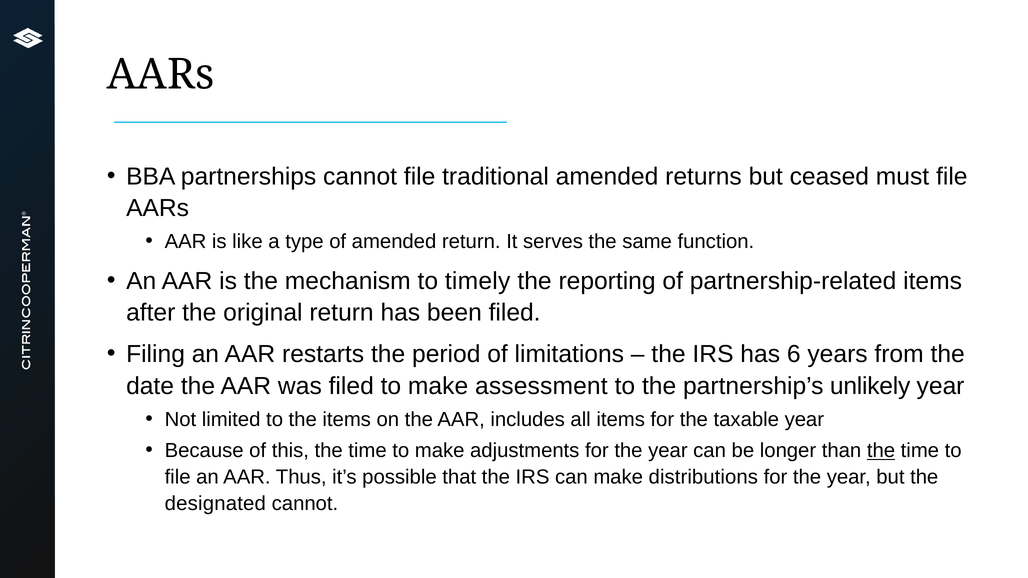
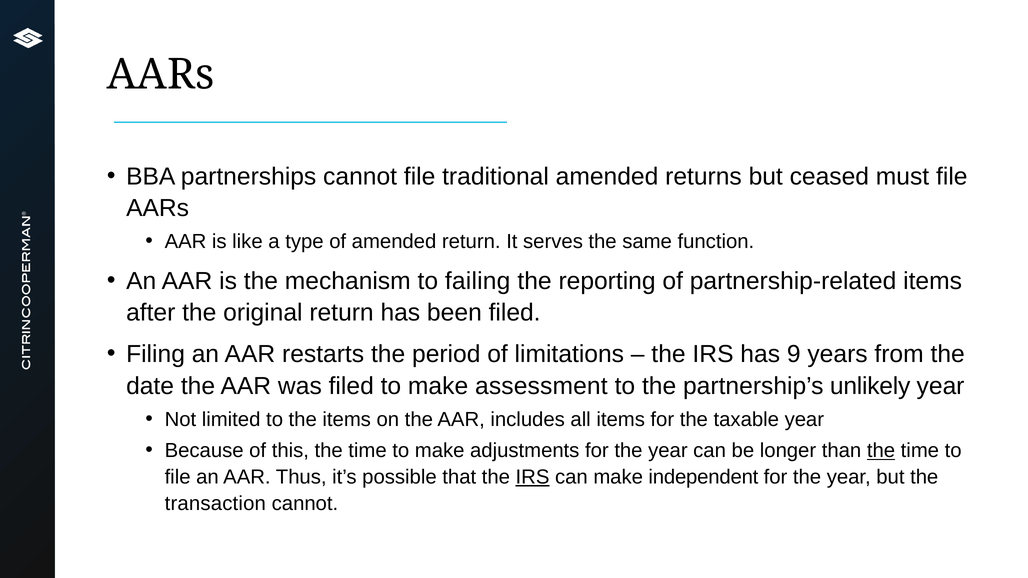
timely: timely -> failing (478, 281)
6: 6 -> 9 (794, 354)
IRS underline: none -> present (533, 477)
distributions: distributions -> independent (703, 477)
designated: designated -> transaction (215, 504)
